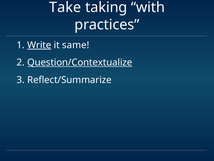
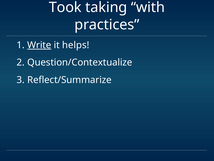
Take: Take -> Took (65, 7)
same: same -> helps (76, 45)
Question/Contextualize underline: present -> none (80, 62)
